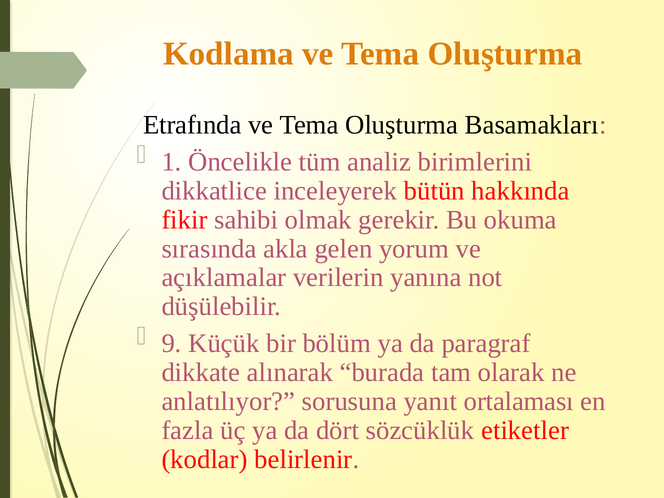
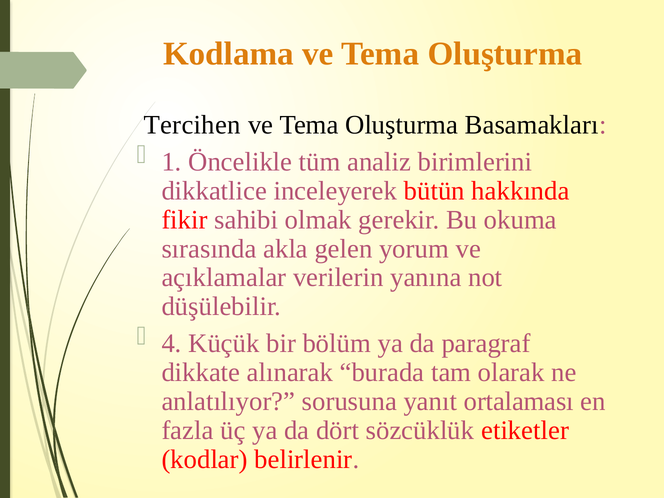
Etrafında: Etrafında -> Tercihen (192, 125)
9: 9 -> 4 (172, 344)
